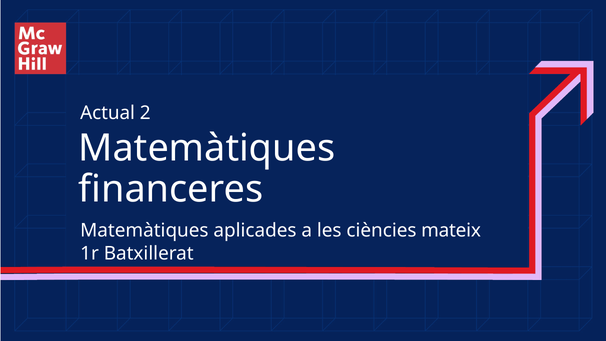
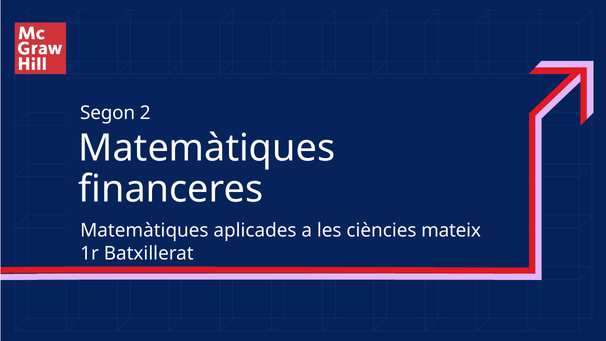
Actual: Actual -> Segon (108, 113)
